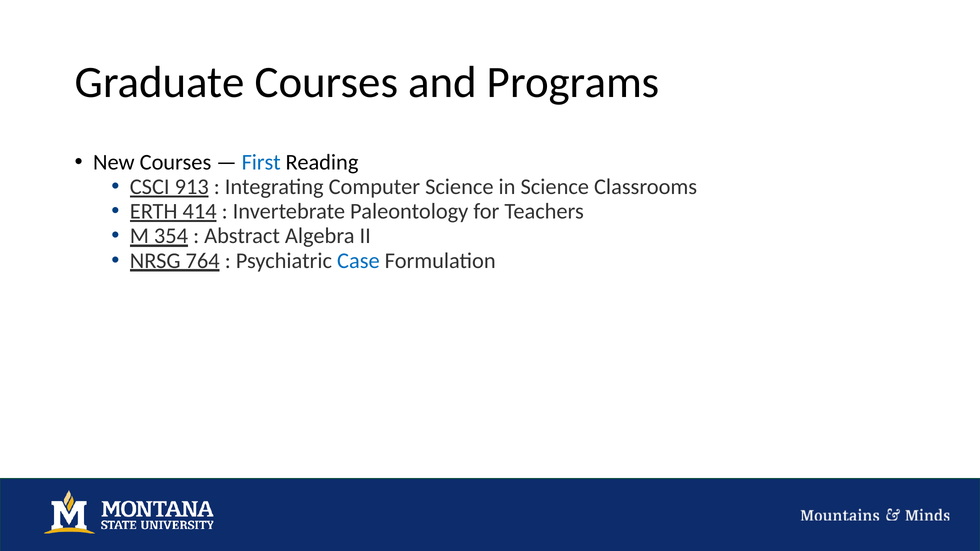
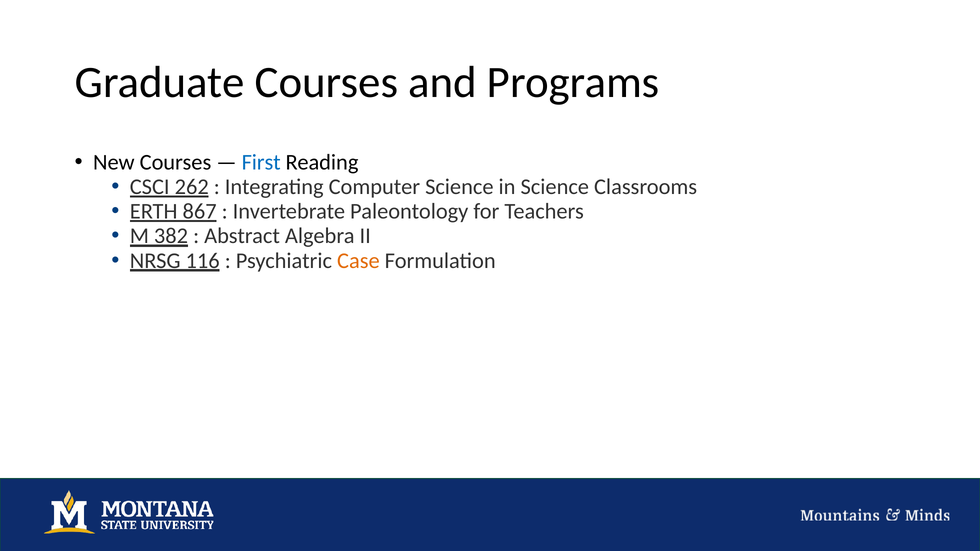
913: 913 -> 262 (192, 187)
414: 414 -> 867 (200, 212)
354: 354 -> 382 (171, 236)
764: 764 -> 116 (203, 261)
Case colour: blue -> orange (358, 261)
